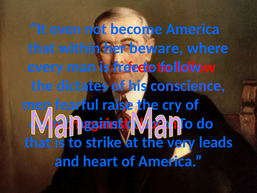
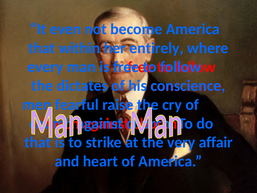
beware: beware -> entirely (156, 48)
leads: leads -> affair (216, 142)
